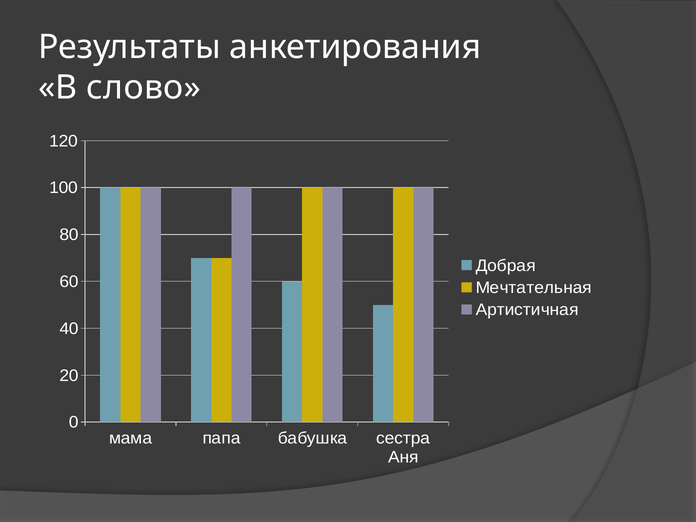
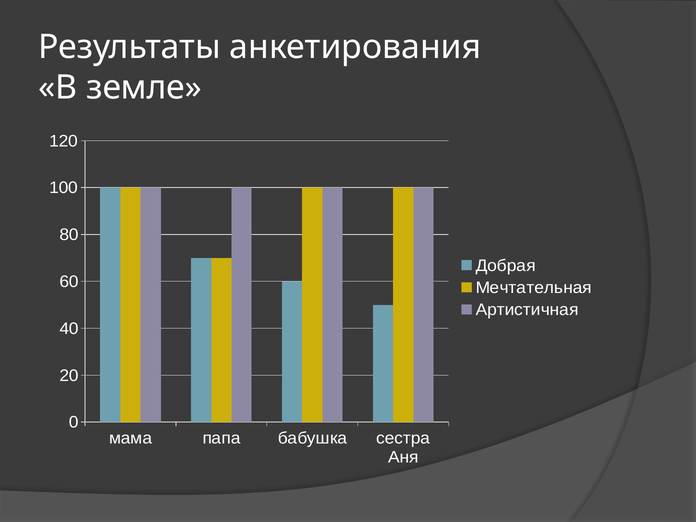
слово: слово -> земле (144, 88)
